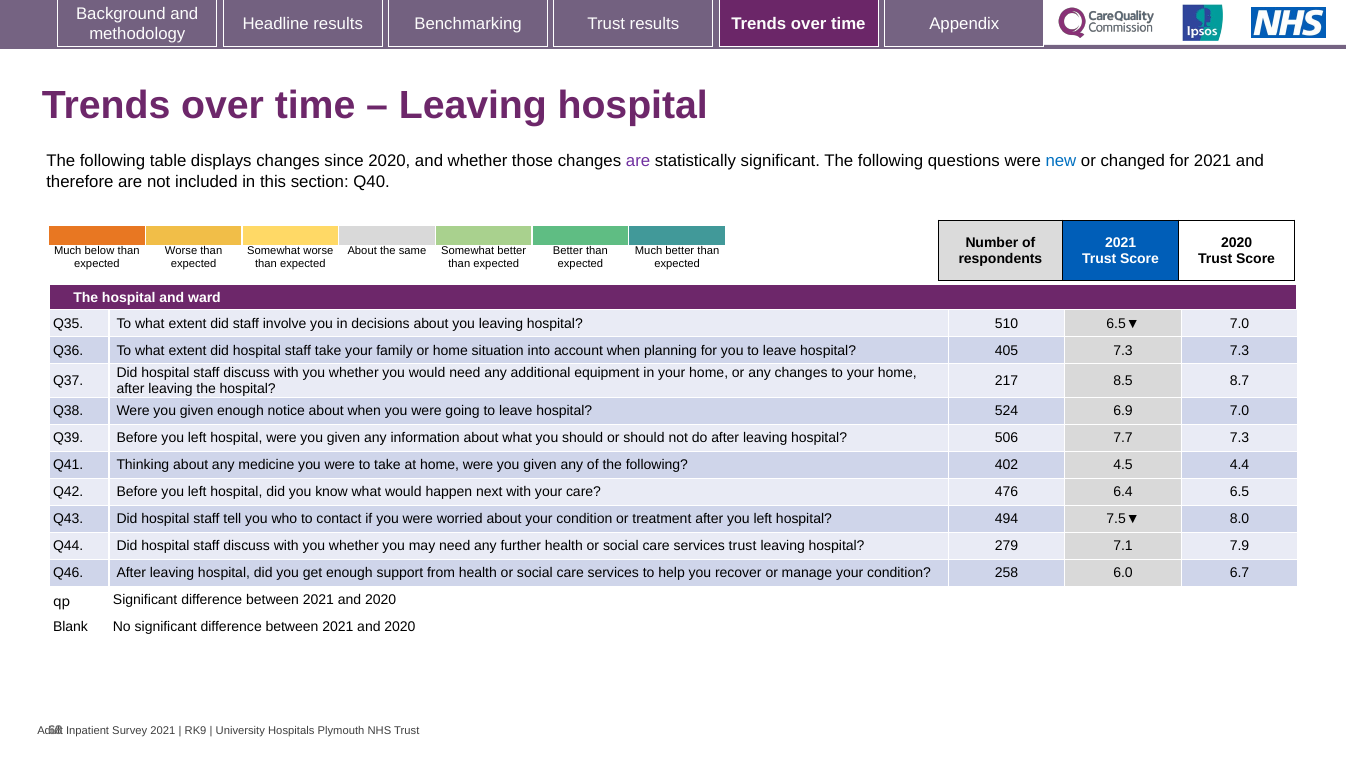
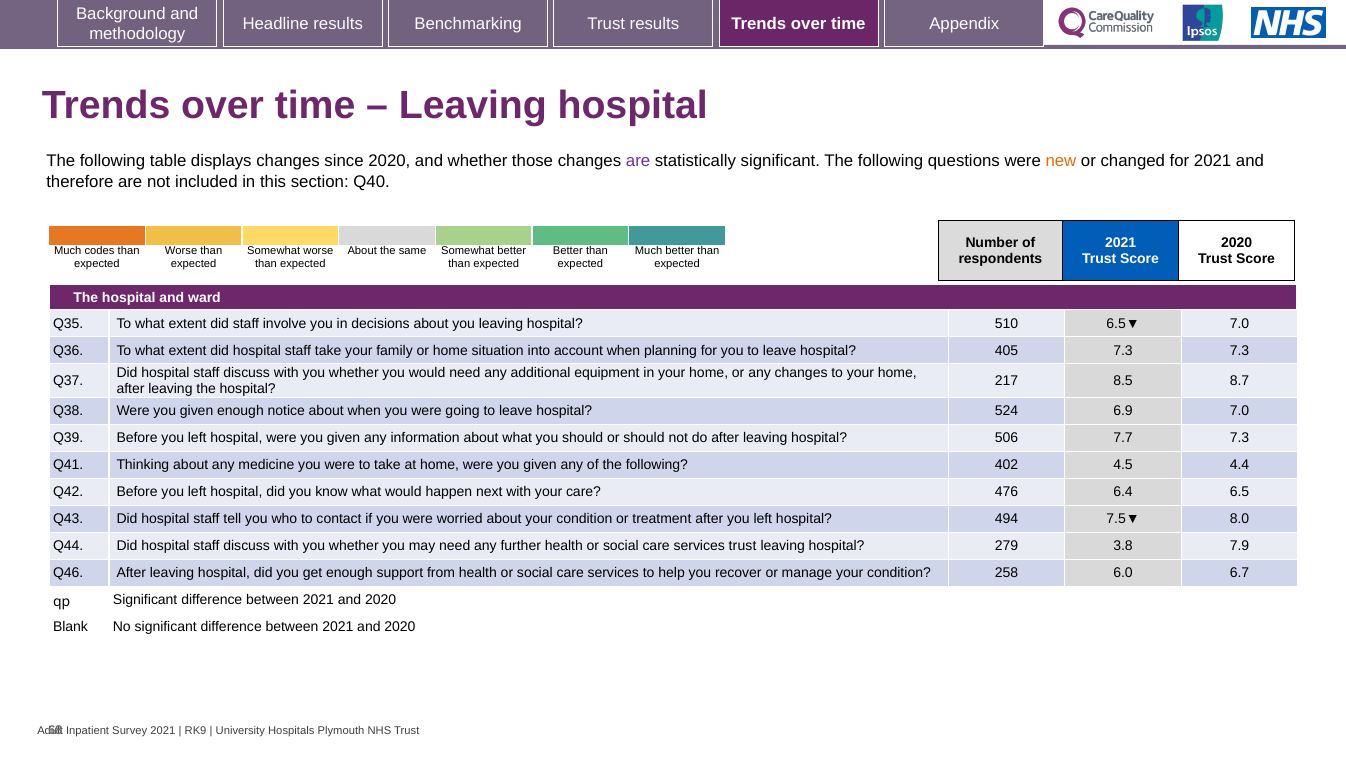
new colour: blue -> orange (1061, 161)
below: below -> codes (100, 251)
7.1: 7.1 -> 3.8 (1123, 546)
